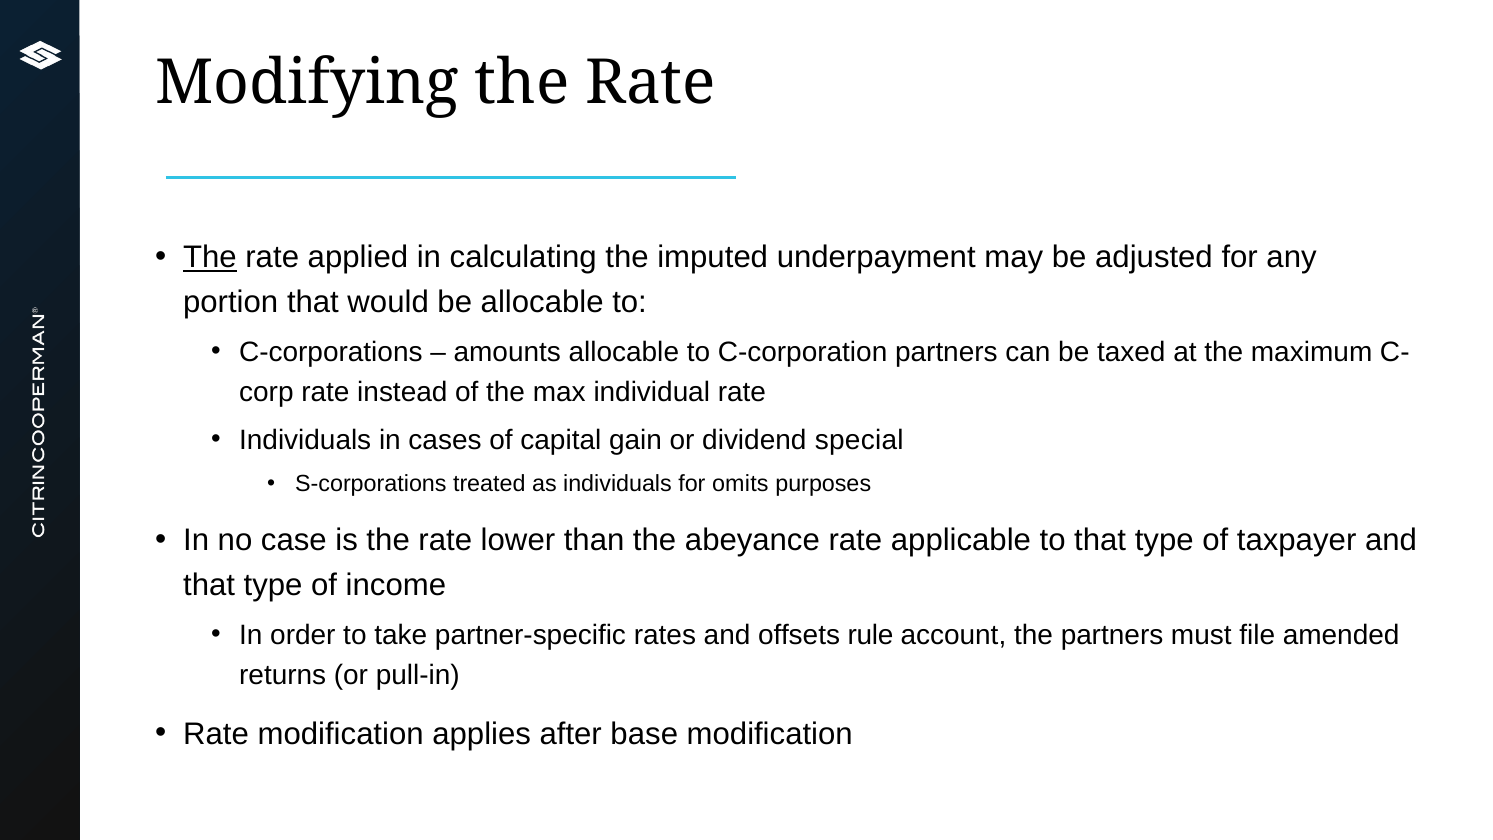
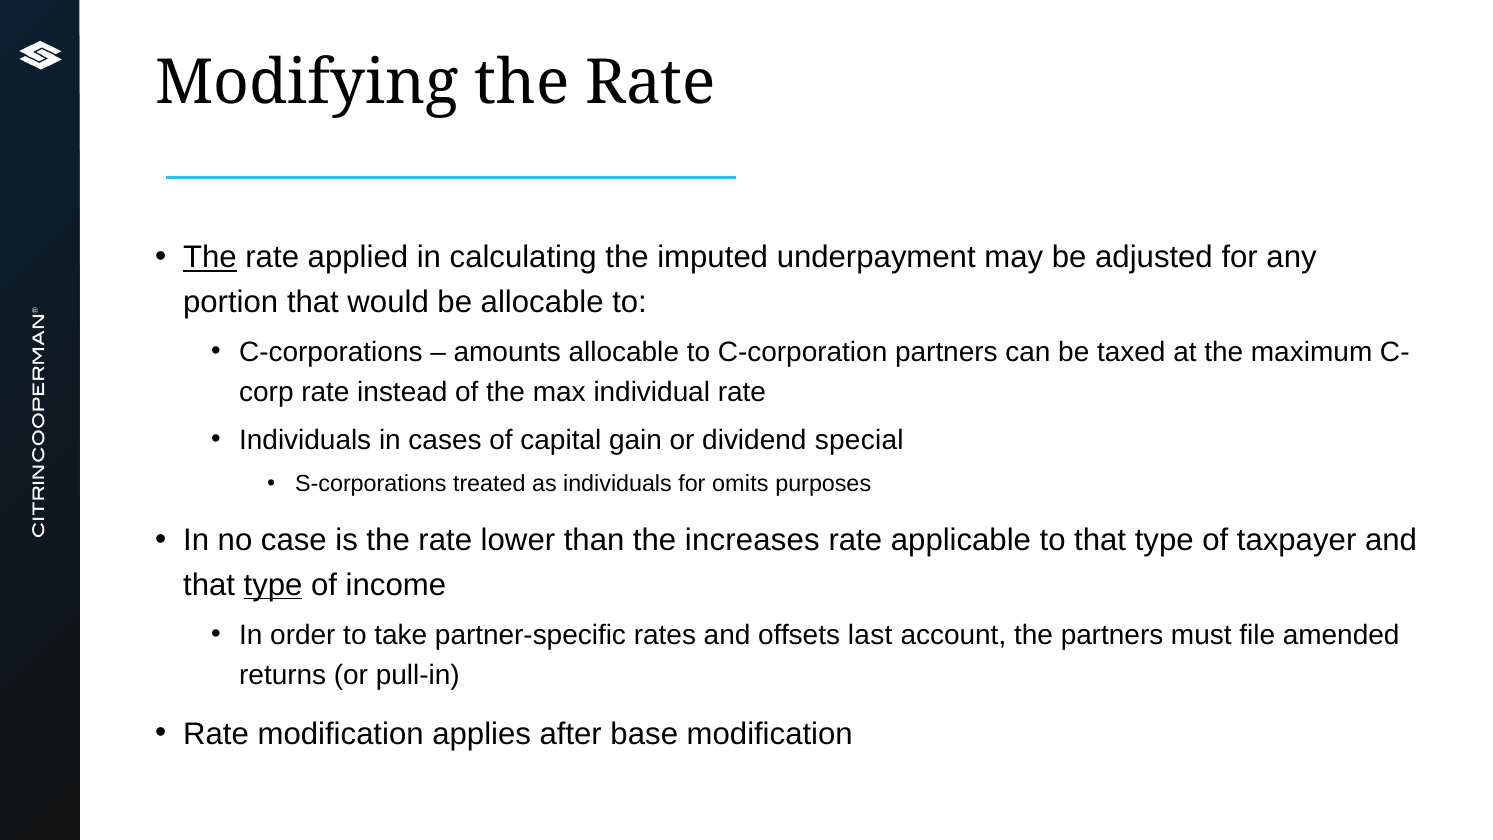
abeyance: abeyance -> increases (752, 540)
type underline: none -> present (273, 585)
rule: rule -> last (870, 635)
